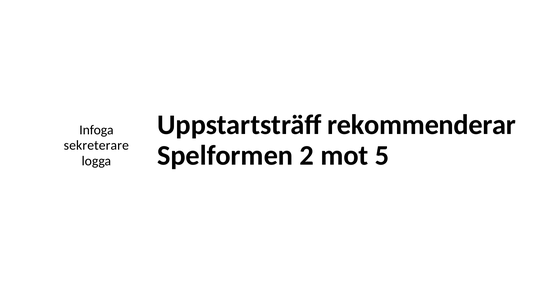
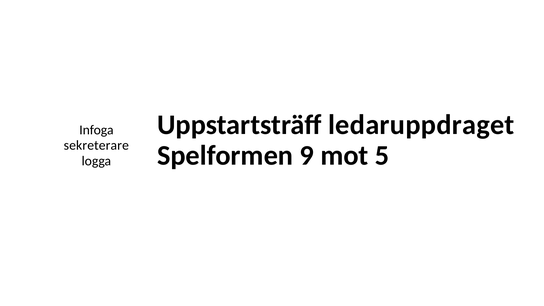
rekommenderar: rekommenderar -> ledaruppdraget (421, 125)
2: 2 -> 9 (307, 155)
